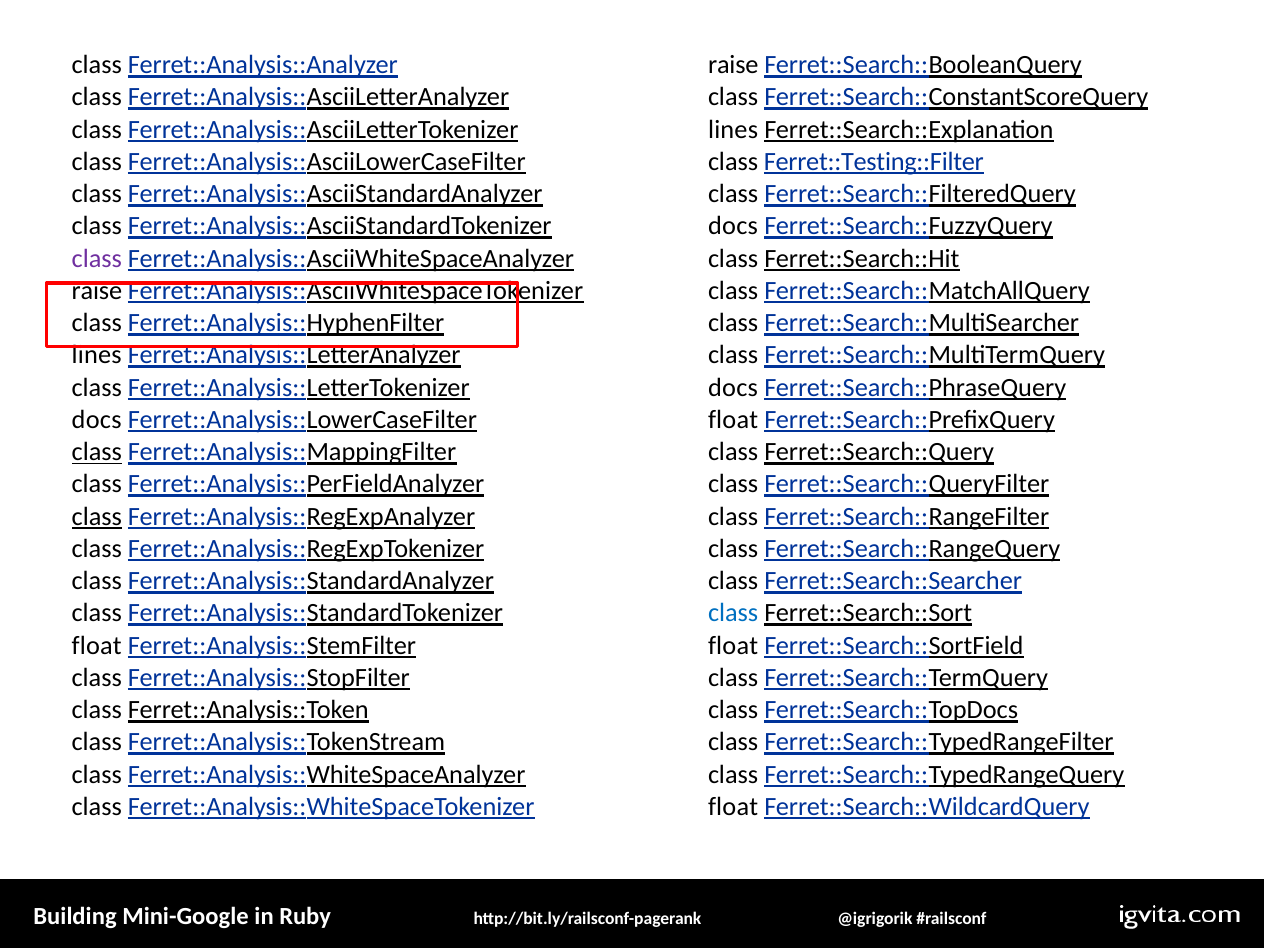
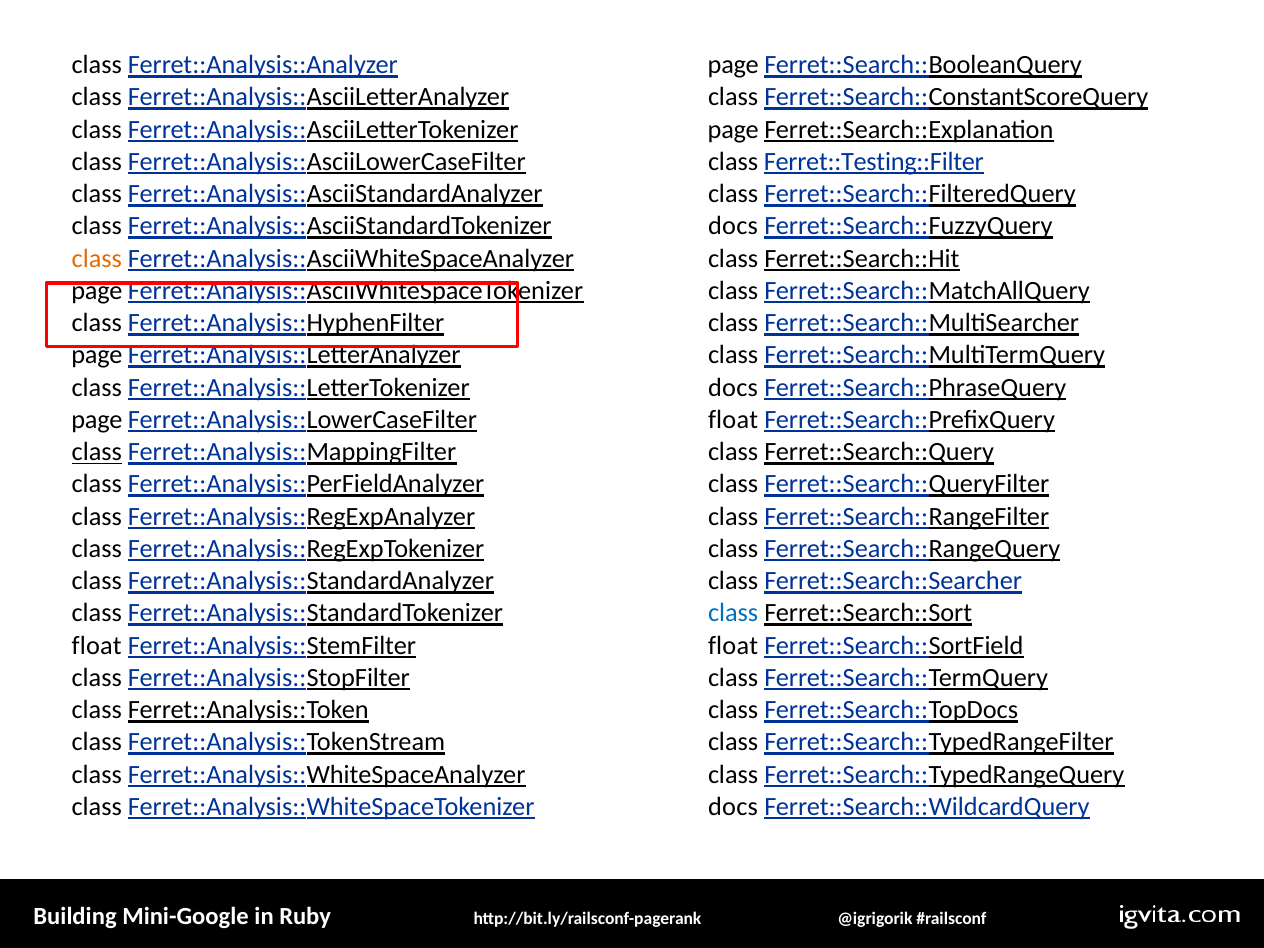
raise: raise -> page (733, 65)
lines: lines -> page (733, 130)
class colour: purple -> orange (97, 259)
raise: raise -> page (97, 291)
lines: lines -> page (97, 355)
docs: docs -> page (97, 420)
class underline: present -> none (97, 517)
float: float -> docs (733, 807)
